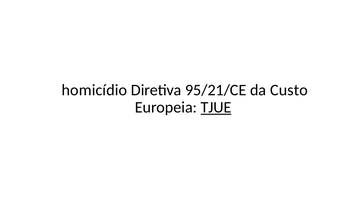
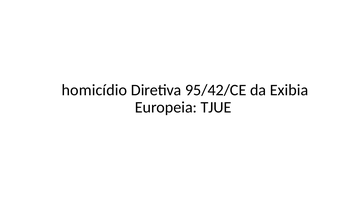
95/21/CE: 95/21/CE -> 95/42/CE (216, 90)
Custo: Custo -> Exibia (289, 90)
TJUE underline: present -> none (216, 107)
